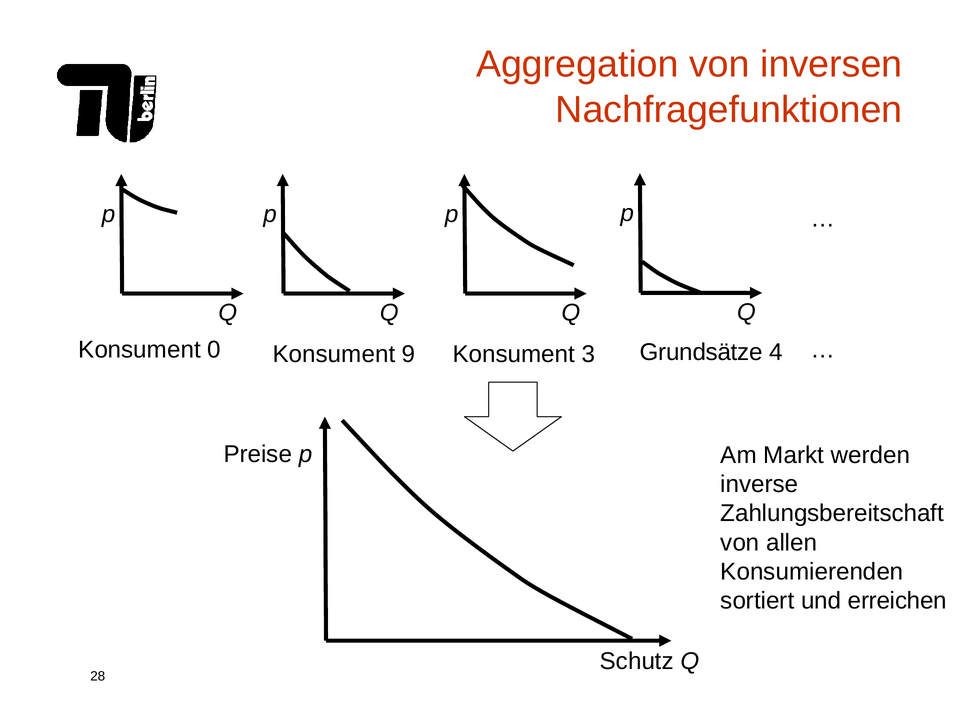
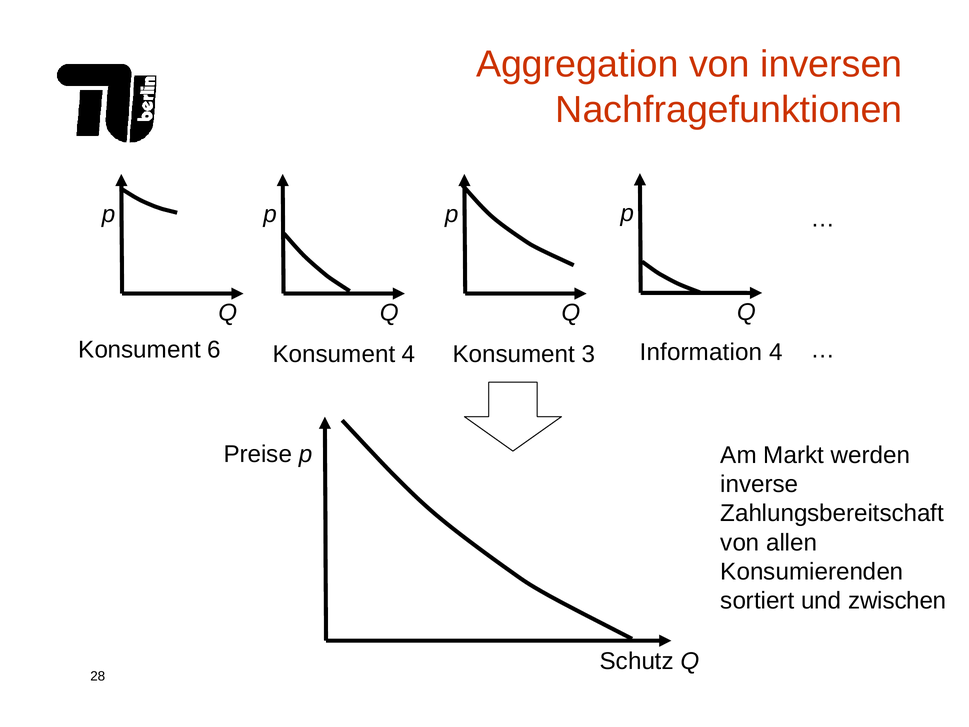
0: 0 -> 6 (214, 350)
Konsument 9: 9 -> 4 (409, 354)
Grundsätze: Grundsätze -> Information (701, 352)
erreichen: erreichen -> zwischen (897, 600)
